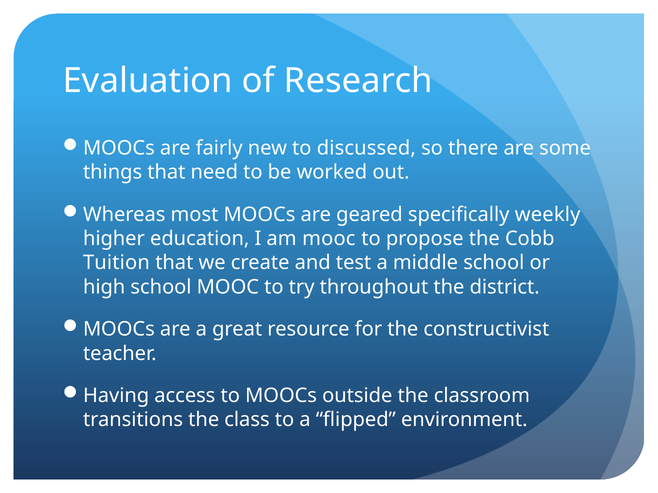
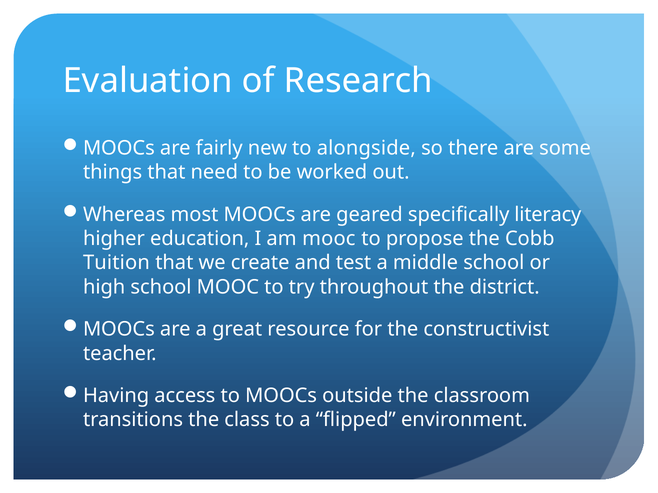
discussed: discussed -> alongside (366, 148)
weekly: weekly -> literacy (548, 215)
